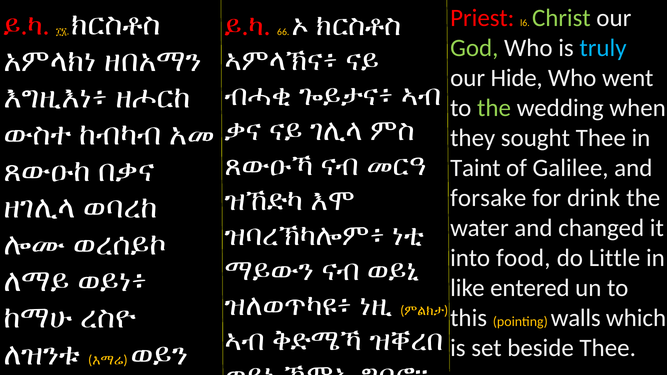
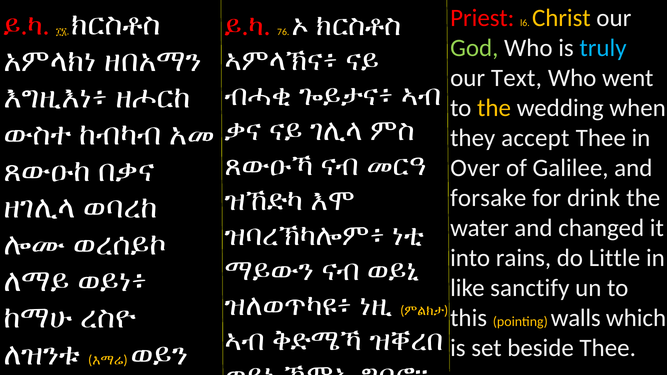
Christ colour: light green -> yellow (561, 18)
66: 66 -> 76 (283, 32)
Hide: Hide -> Text (516, 78)
the colour: light green -> yellow (494, 108)
sought: sought -> accept (535, 138)
Taint: Taint -> Over (475, 168)
food: food -> rains (523, 258)
entered: entered -> sanctify (530, 288)
